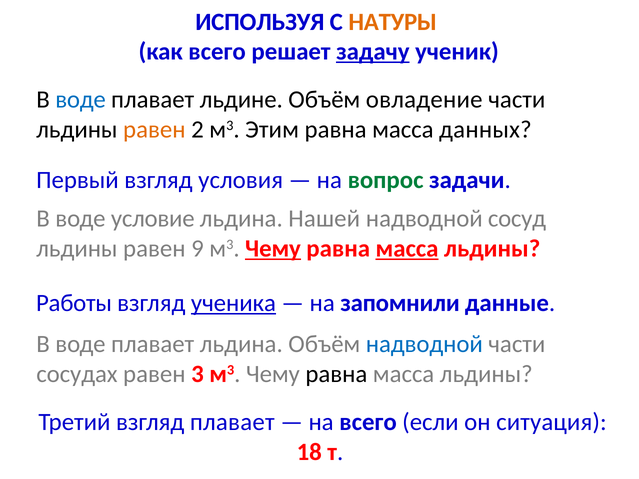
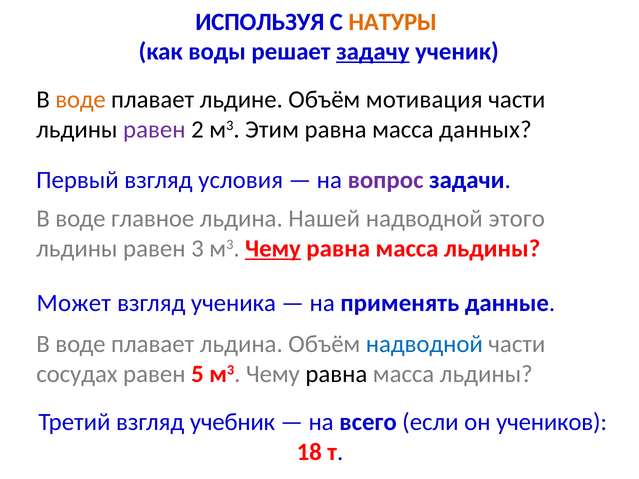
как всего: всего -> воды (217, 52)
воде colour: blue -> orange (81, 100)
овладение: овладение -> мотивация (424, 100)
равен colour: orange -> purple (154, 130)
вопрос colour: green -> purple (386, 180)
условие: условие -> главное (153, 219)
сосуд: сосуд -> этого (517, 219)
9: 9 -> 3 (197, 249)
масса underline: present -> none (407, 249)
Работы: Работы -> Может (74, 303)
ученика underline: present -> none (233, 303)
запомнили: запомнили -> применять (400, 303)
3: 3 -> 5 (198, 374)
взгляд плавает: плавает -> учебник (232, 422)
ситуация: ситуация -> учеников (552, 422)
